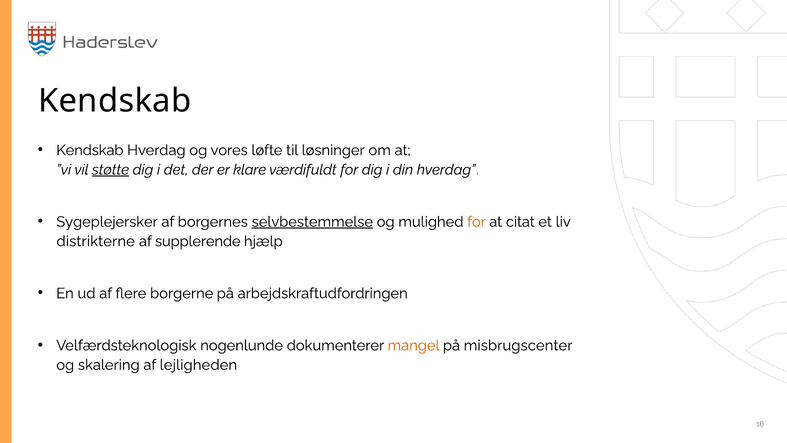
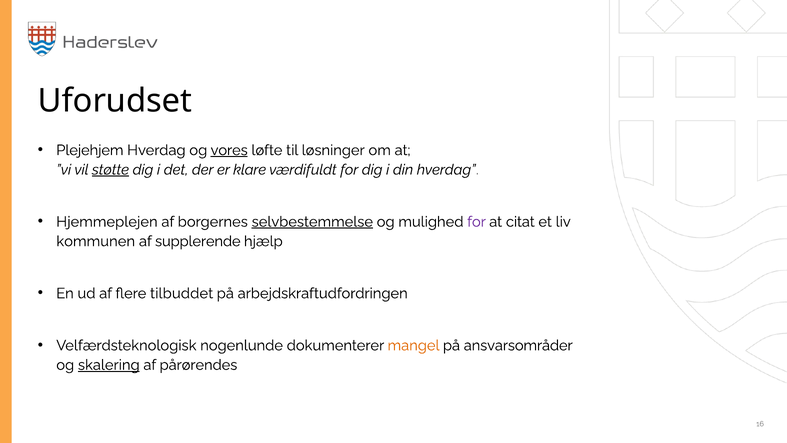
Kendskab: Kendskab -> Uforudset (115, 101)
Kendskab: Kendskab -> Plejehjem (90, 150)
vores underline: none -> present (229, 150)
Sygeplejersker: Sygeplejersker -> Hjemmeplejen (107, 222)
for colour: orange -> purple (477, 222)
distrikterne: distrikterne -> kommunen (96, 241)
borgerne: borgerne -> tilbuddet (182, 293)
misbrugscenter: misbrugscenter -> ansvarsområder (518, 345)
skalering underline: none -> present (109, 365)
lejligheden: lejligheden -> pårørendes (198, 365)
